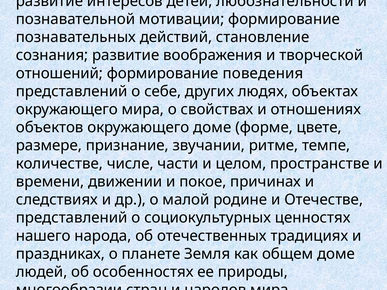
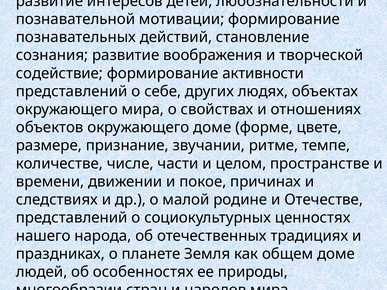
отношений: отношений -> содействие (59, 73)
поведения: поведения -> активности (263, 73)
